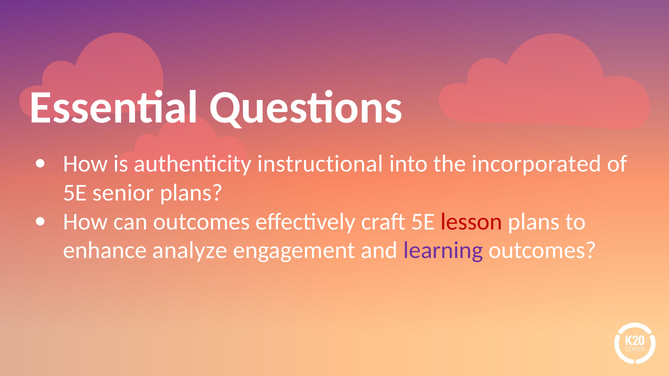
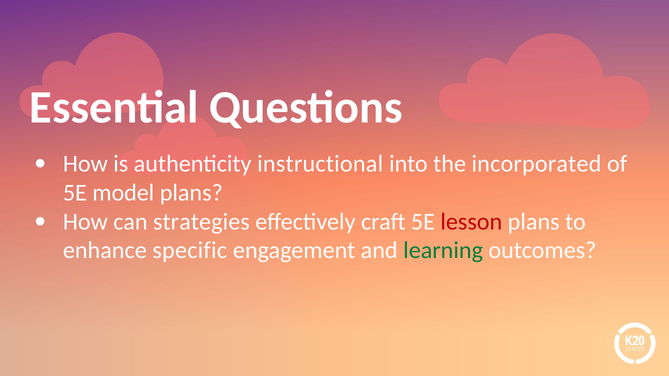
senior: senior -> model (123, 193)
can outcomes: outcomes -> strategies (201, 222)
analyze: analyze -> specific (190, 251)
learning colour: purple -> green (443, 251)
